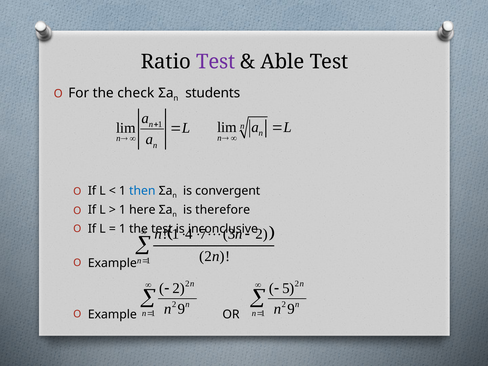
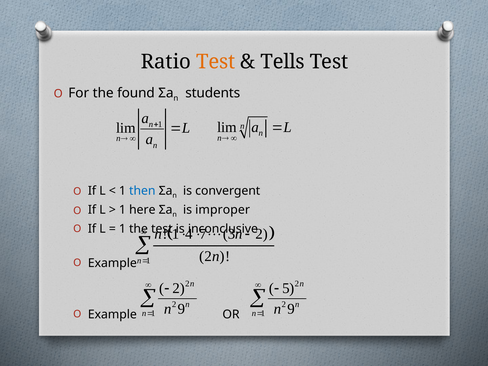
Test colour: purple -> orange (216, 62)
Able: Able -> Tells (283, 62)
check: check -> found (136, 93)
therefore: therefore -> improper (223, 210)
